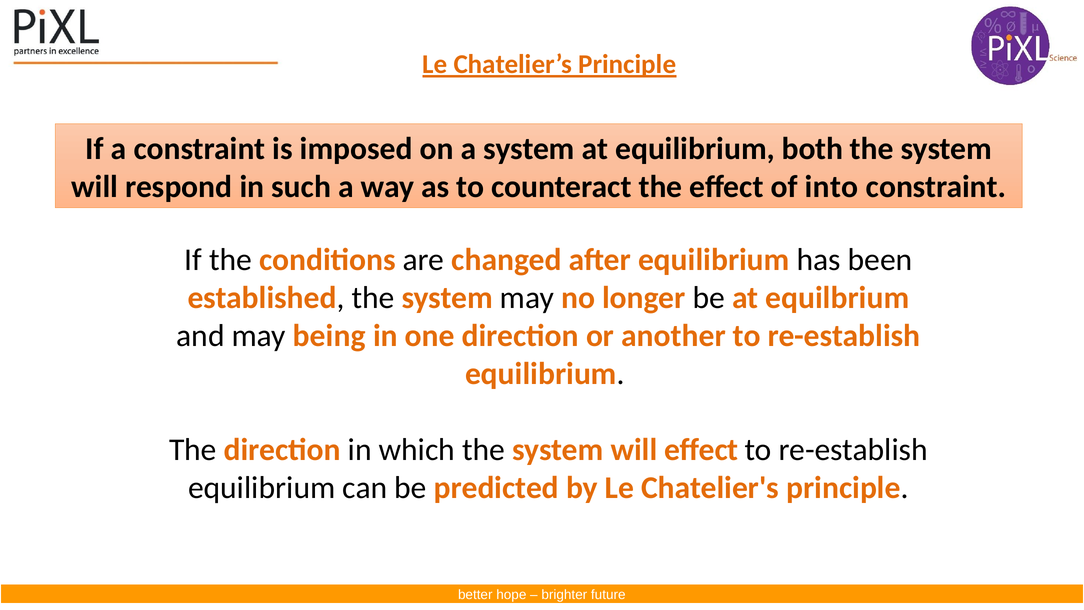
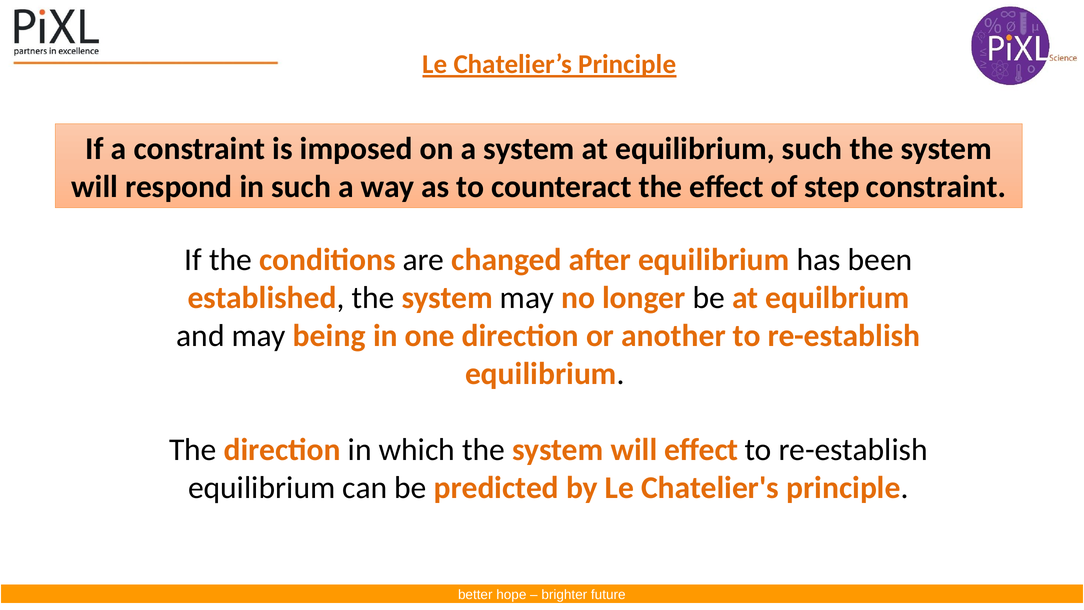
equilibrium both: both -> such (812, 149)
into: into -> step (832, 187)
